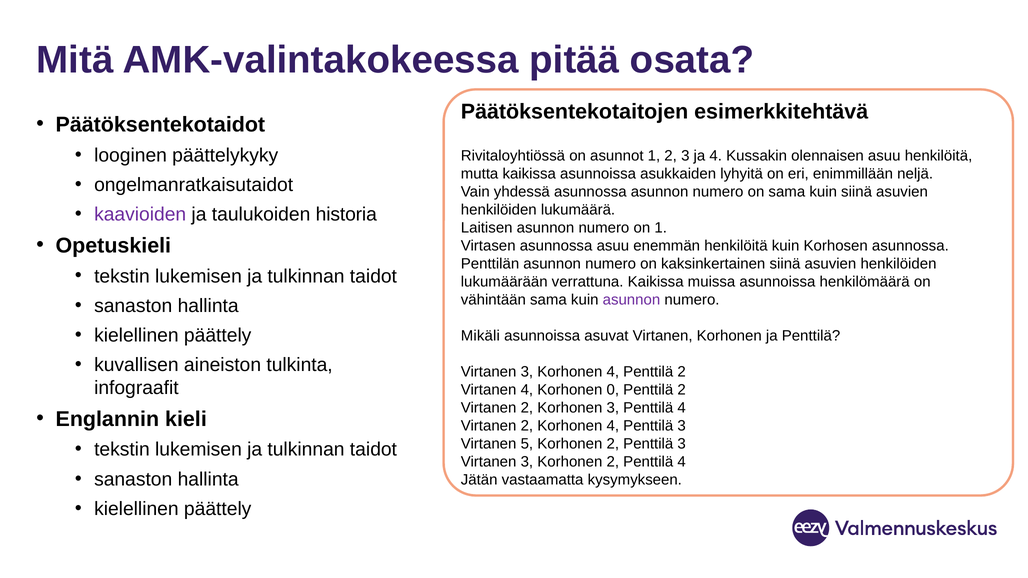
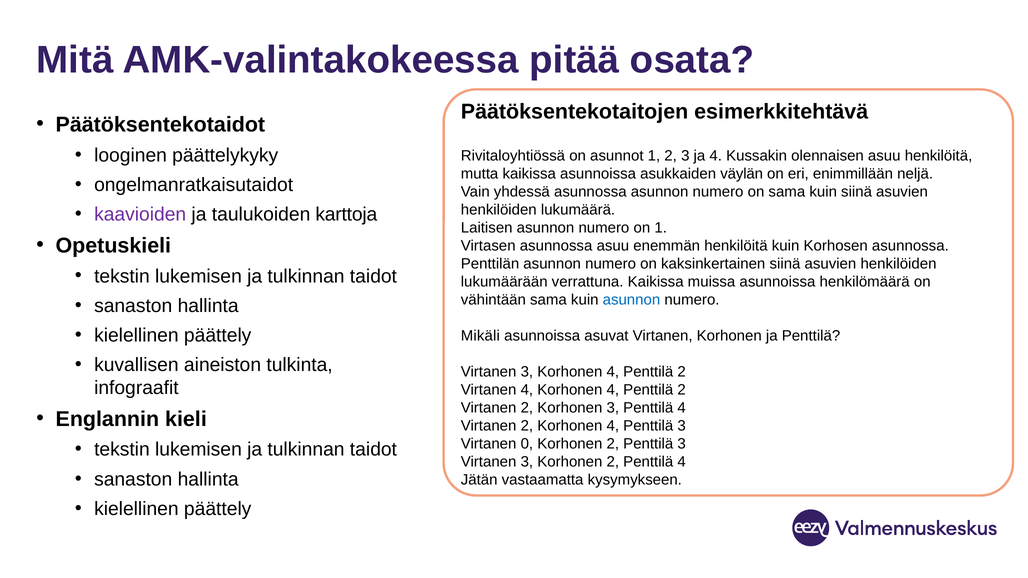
lyhyitä: lyhyitä -> väylän (742, 174)
historia: historia -> karttoja (346, 215)
asunnon colour: purple -> blue (631, 300)
4 Korhonen 0: 0 -> 4 (613, 390)
5: 5 -> 0 (527, 444)
